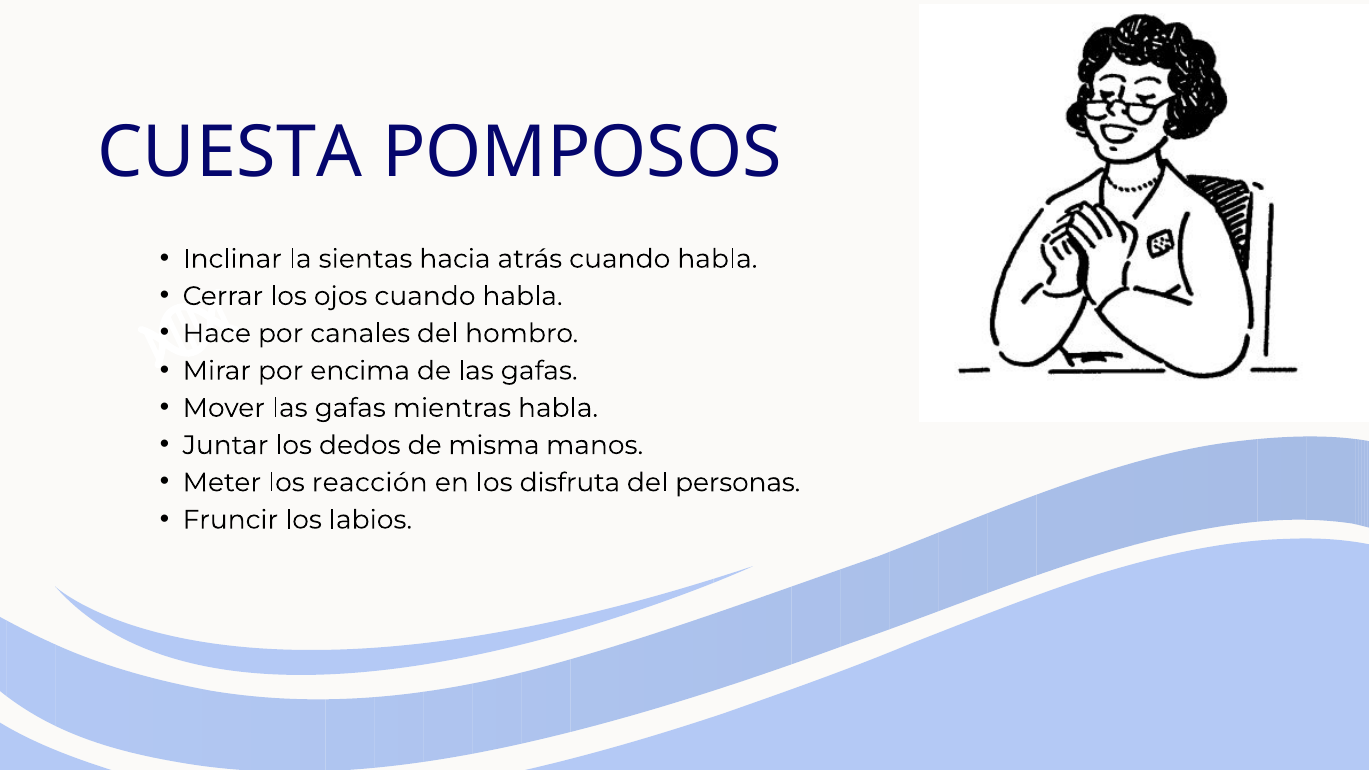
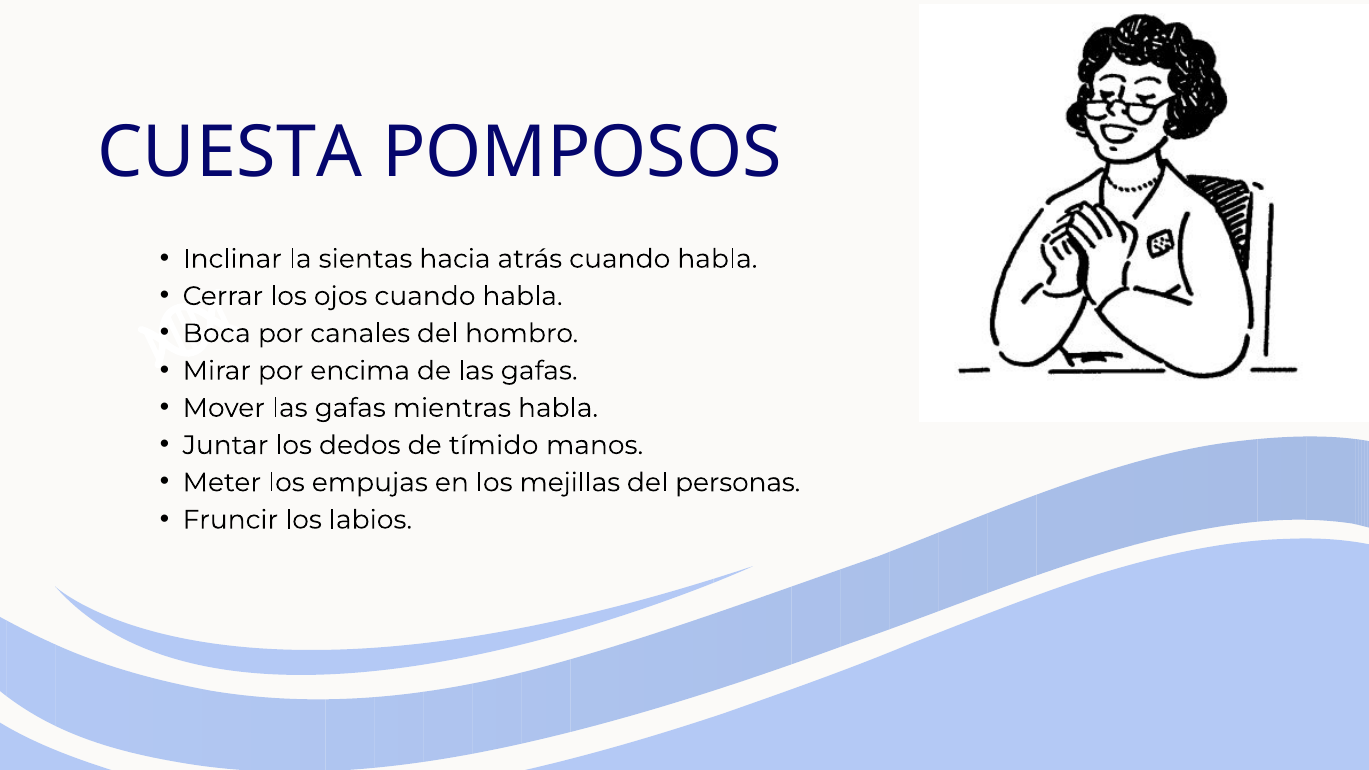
Hace: Hace -> Boca (217, 333)
misma: misma -> tímido (494, 445)
reacción: reacción -> empujas (370, 483)
disfruta: disfruta -> mejillas (570, 483)
